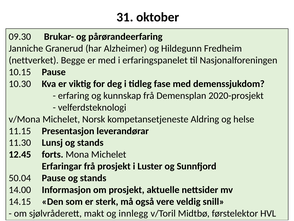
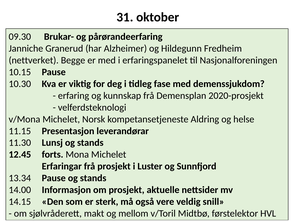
50.04: 50.04 -> 13.34 (20, 178)
innlegg: innlegg -> mellom (133, 213)
